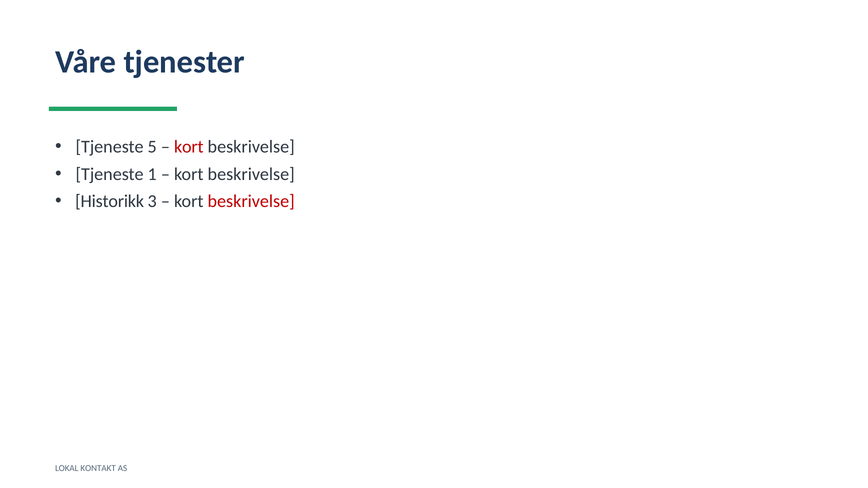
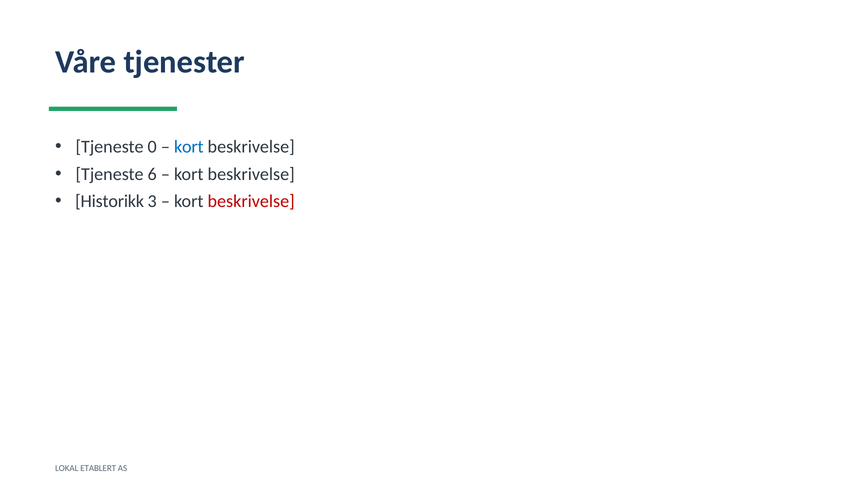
5: 5 -> 0 (152, 147)
kort colour: red -> blue (189, 147)
1: 1 -> 6 (152, 174)
KONTAKT: KONTAKT -> ETABLERT (98, 468)
